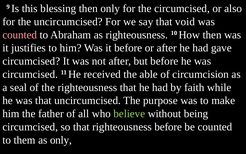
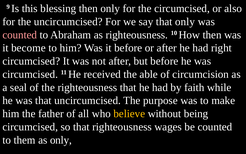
that void: void -> only (185, 22)
justifies: justifies -> become (28, 48)
gave: gave -> right (221, 48)
believe colour: light green -> yellow (129, 114)
righteousness before: before -> wages (168, 127)
